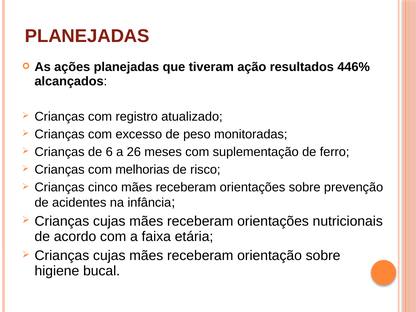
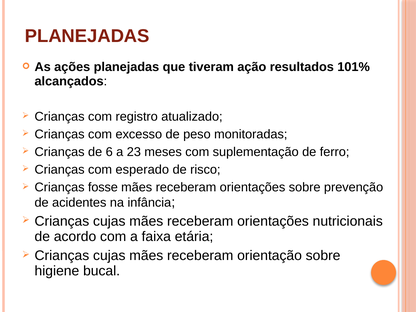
446%: 446% -> 101% (354, 67)
26: 26 -> 23 (134, 152)
melhorias: melhorias -> esperado (142, 170)
cinco: cinco -> fosse (103, 187)
